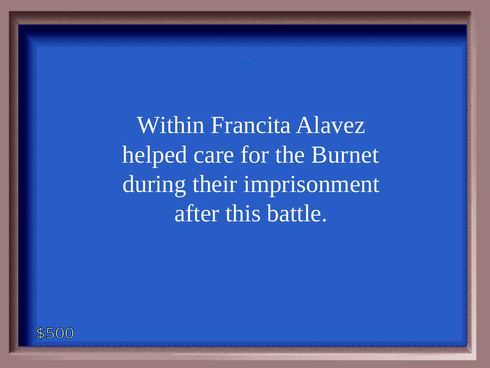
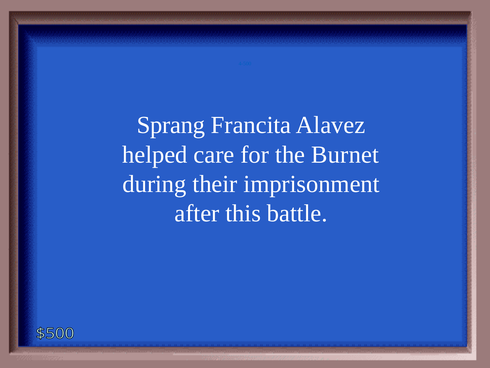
Within: Within -> Sprang (171, 125)
